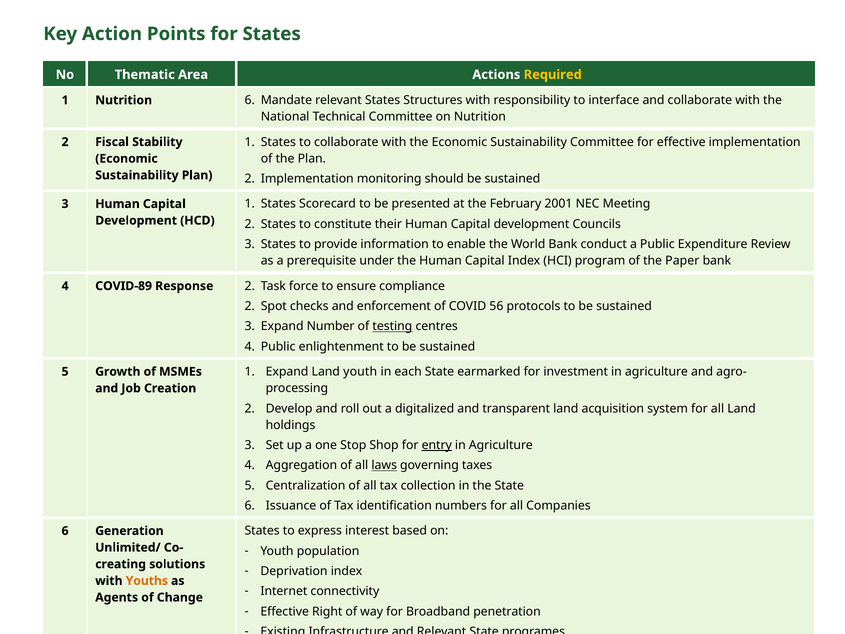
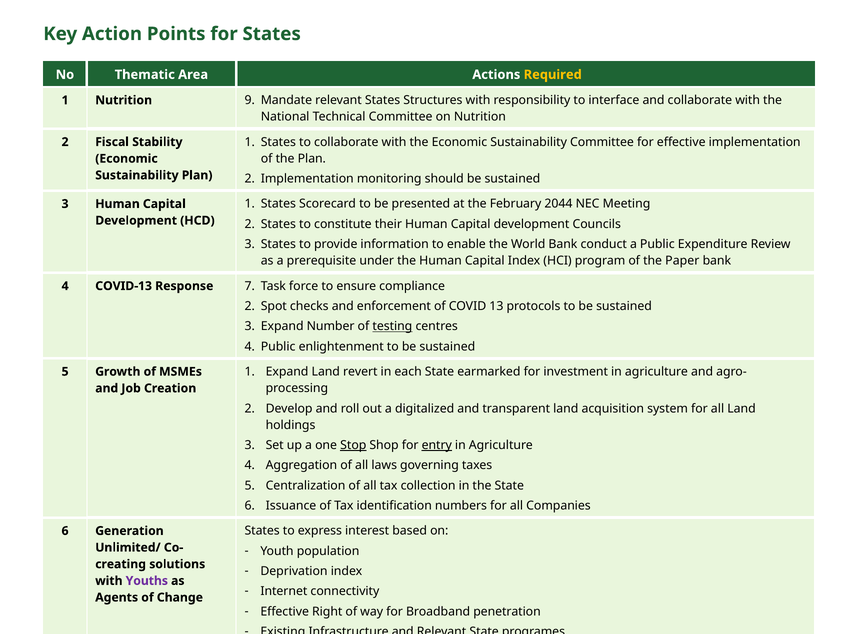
Nutrition 6: 6 -> 9 (250, 100)
2001: 2001 -> 2044 (558, 204)
COVID-89: COVID-89 -> COVID-13 (124, 286)
Response 2: 2 -> 7 (250, 286)
56: 56 -> 13 (496, 306)
Land youth: youth -> revert (360, 371)
Stop underline: none -> present (353, 445)
laws underline: present -> none (384, 465)
Youths colour: orange -> purple (147, 581)
